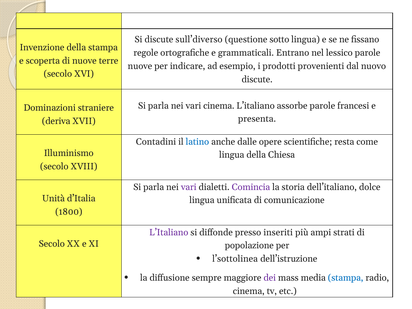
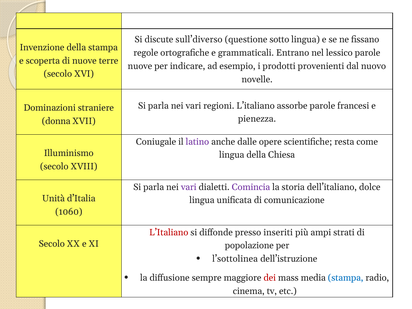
discute: discute -> novelle (257, 79)
vari cinema: cinema -> regioni (219, 106)
presenta: presenta -> pienezza (257, 119)
deriva: deriva -> donna (56, 121)
Contadini: Contadini -> Coniugale (156, 142)
latino colour: blue -> purple (197, 142)
1800: 1800 -> 1060 (69, 212)
L’Italiano colour: purple -> red (169, 232)
dei colour: purple -> red (270, 278)
